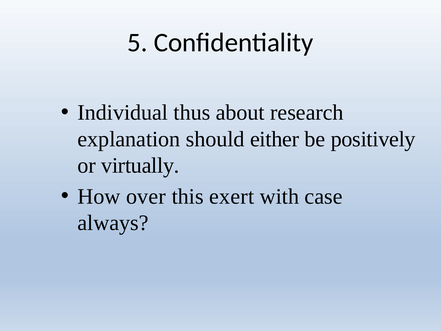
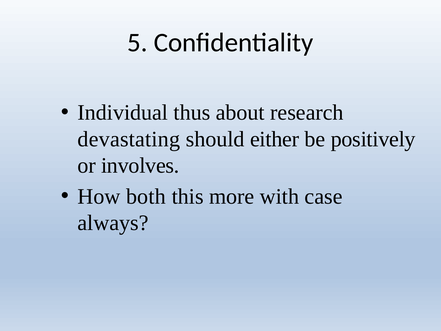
explanation: explanation -> devastating (129, 139)
virtually: virtually -> involves (140, 165)
over: over -> both (146, 196)
exert: exert -> more (232, 196)
